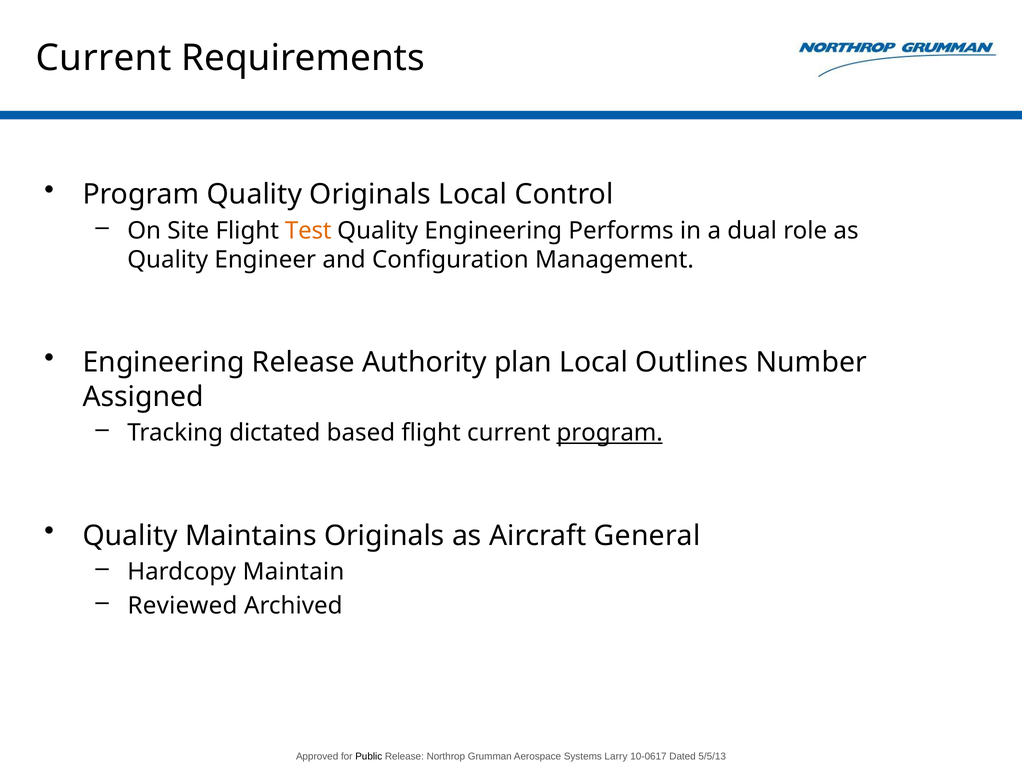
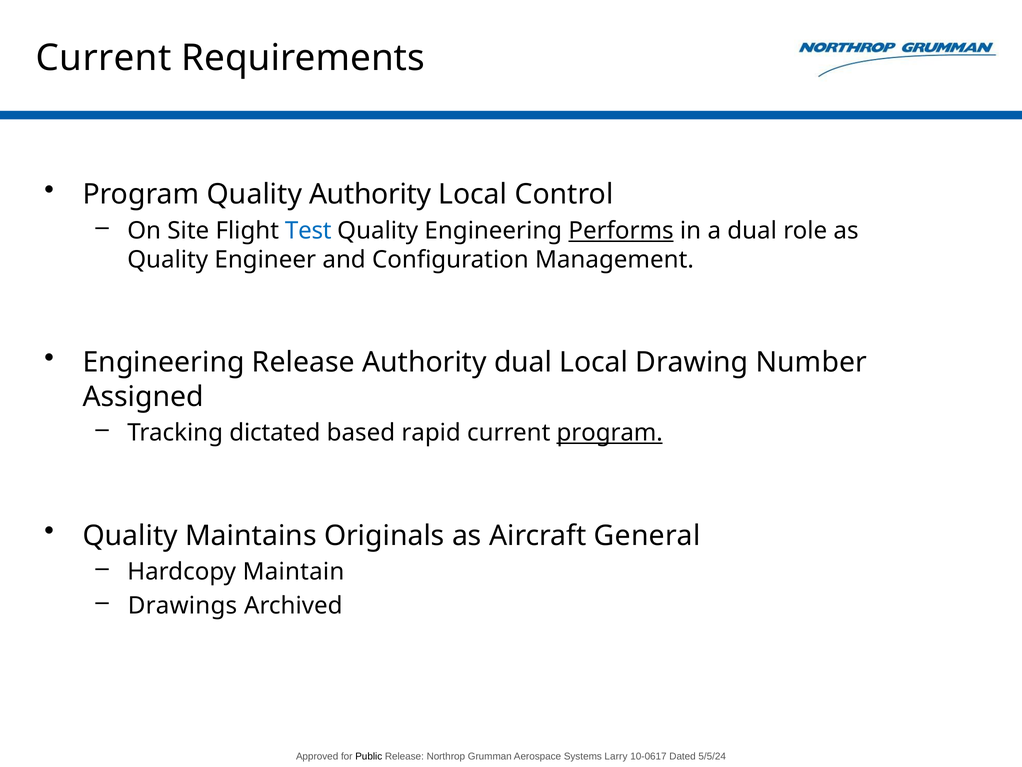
Quality Originals: Originals -> Authority (370, 194)
Test colour: orange -> blue (308, 231)
Performs underline: none -> present (621, 231)
Authority plan: plan -> dual (523, 362)
Outlines: Outlines -> Drawing (692, 362)
based flight: flight -> rapid (431, 432)
Reviewed: Reviewed -> Drawings (182, 605)
5/5/13: 5/5/13 -> 5/5/24 (712, 756)
